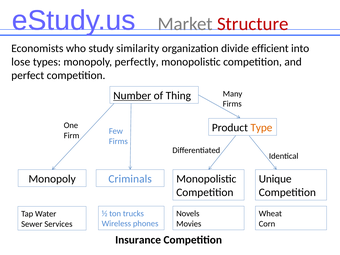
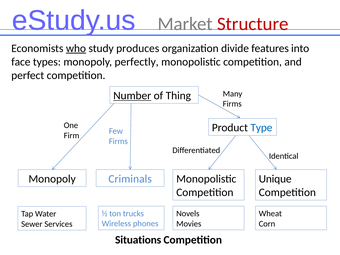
who underline: none -> present (76, 48)
similarity: similarity -> produces (138, 48)
efficient: efficient -> features (270, 48)
lose: lose -> face (21, 62)
Type colour: orange -> blue (261, 128)
Insurance: Insurance -> Situations (138, 240)
